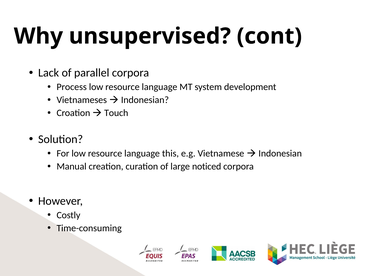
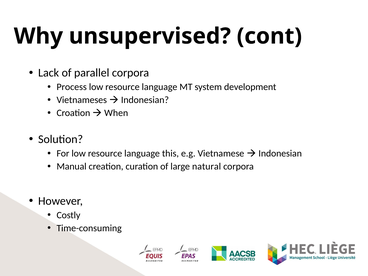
Touch: Touch -> When (116, 113)
noticed: noticed -> natural (207, 166)
